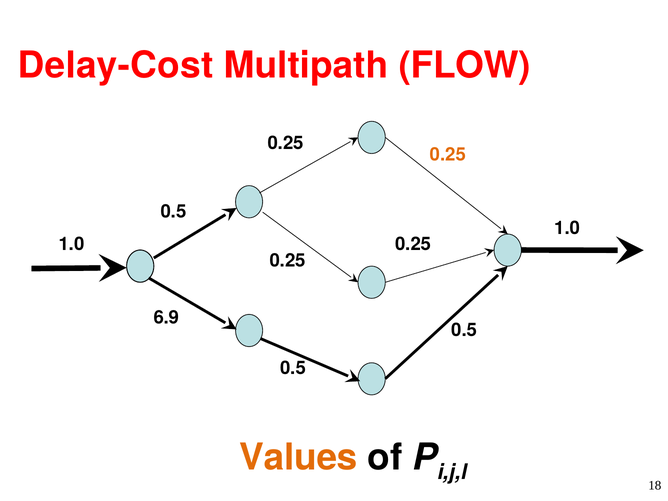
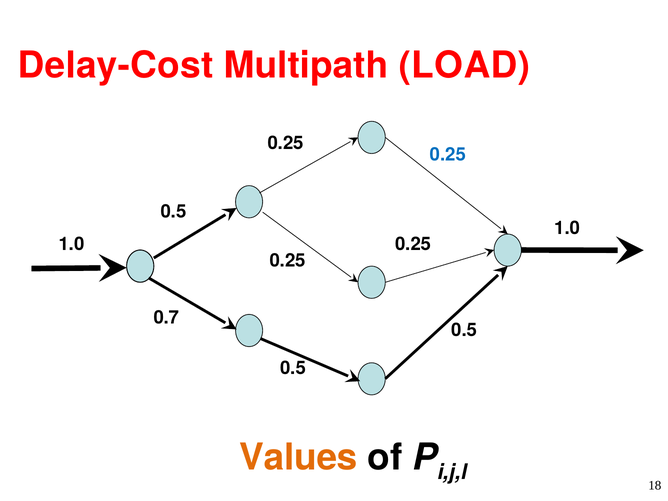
FLOW: FLOW -> LOAD (464, 66)
0.25 colour: orange -> blue (448, 155)
6.9: 6.9 -> 0.7 (166, 318)
